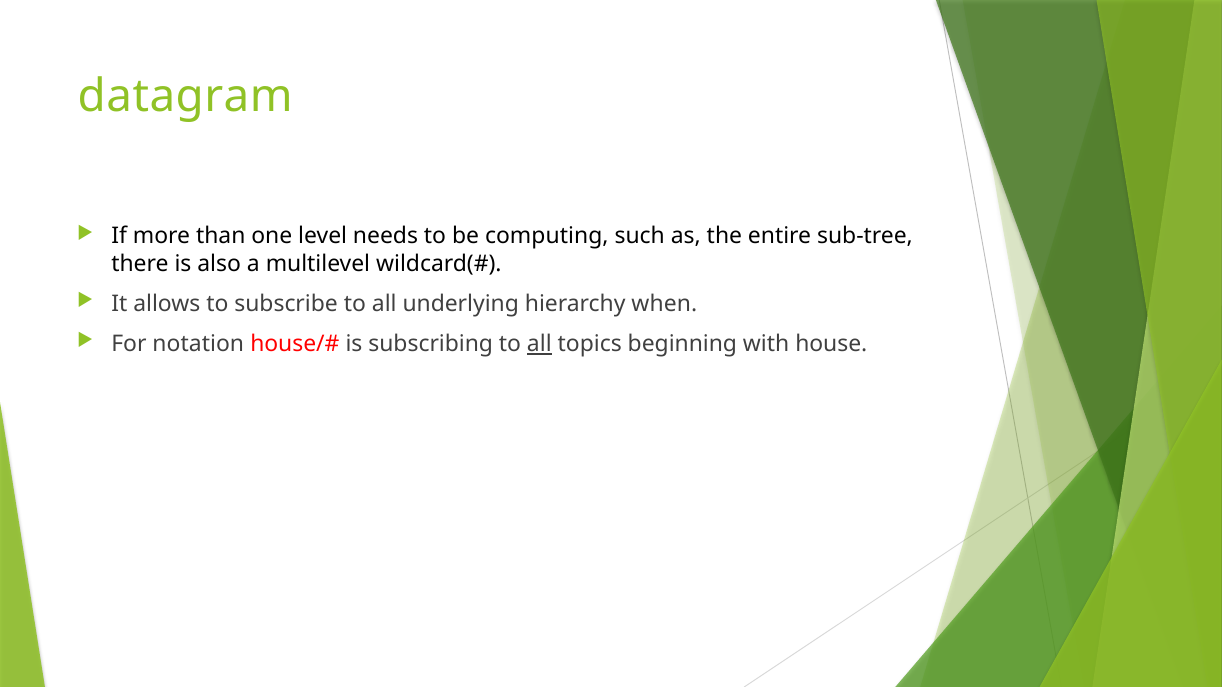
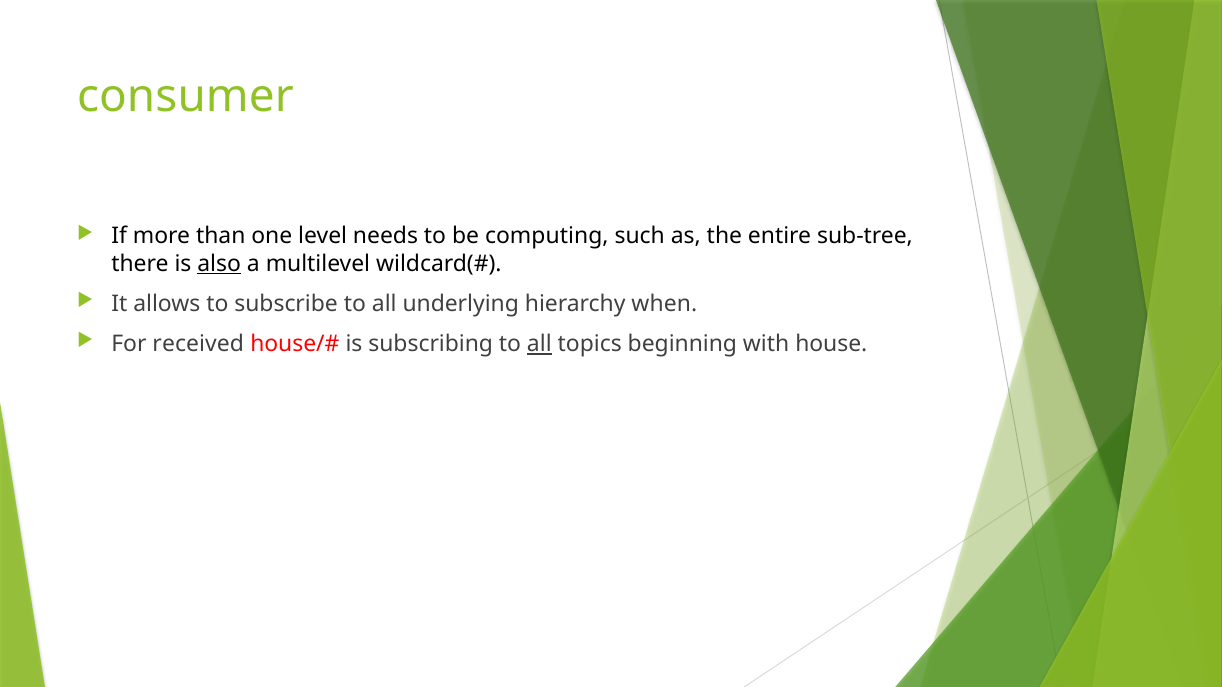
datagram: datagram -> consumer (185, 96)
also underline: none -> present (219, 264)
notation: notation -> received (198, 344)
